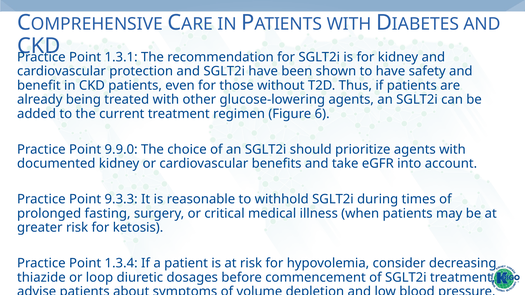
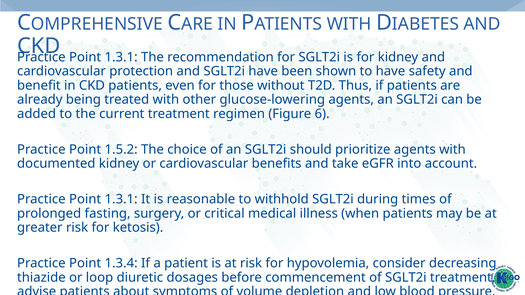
9.9.0: 9.9.0 -> 1.5.2 (121, 150)
9.3.3: 9.3.3 -> 1.3.1 (121, 200)
